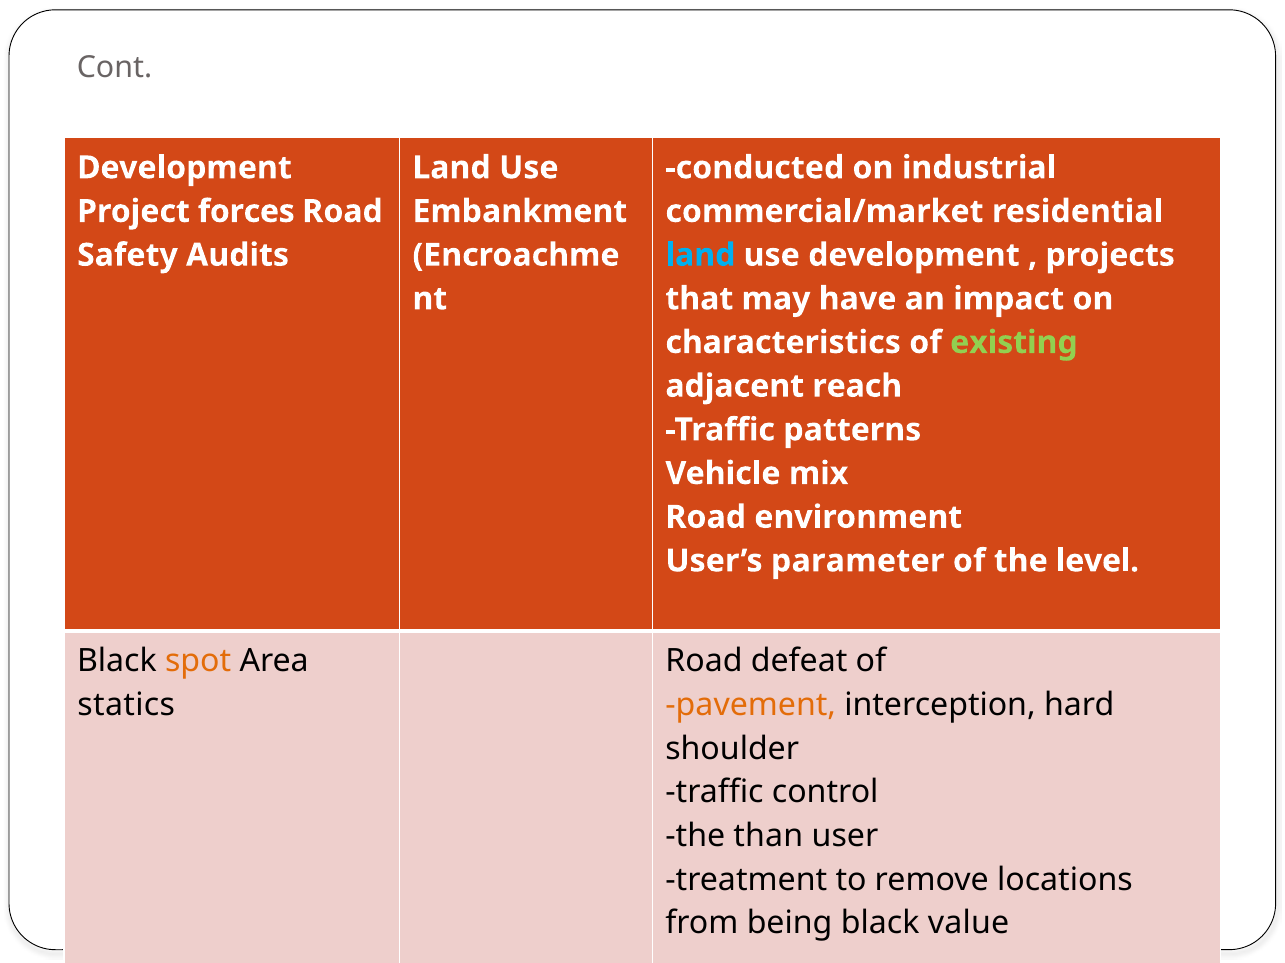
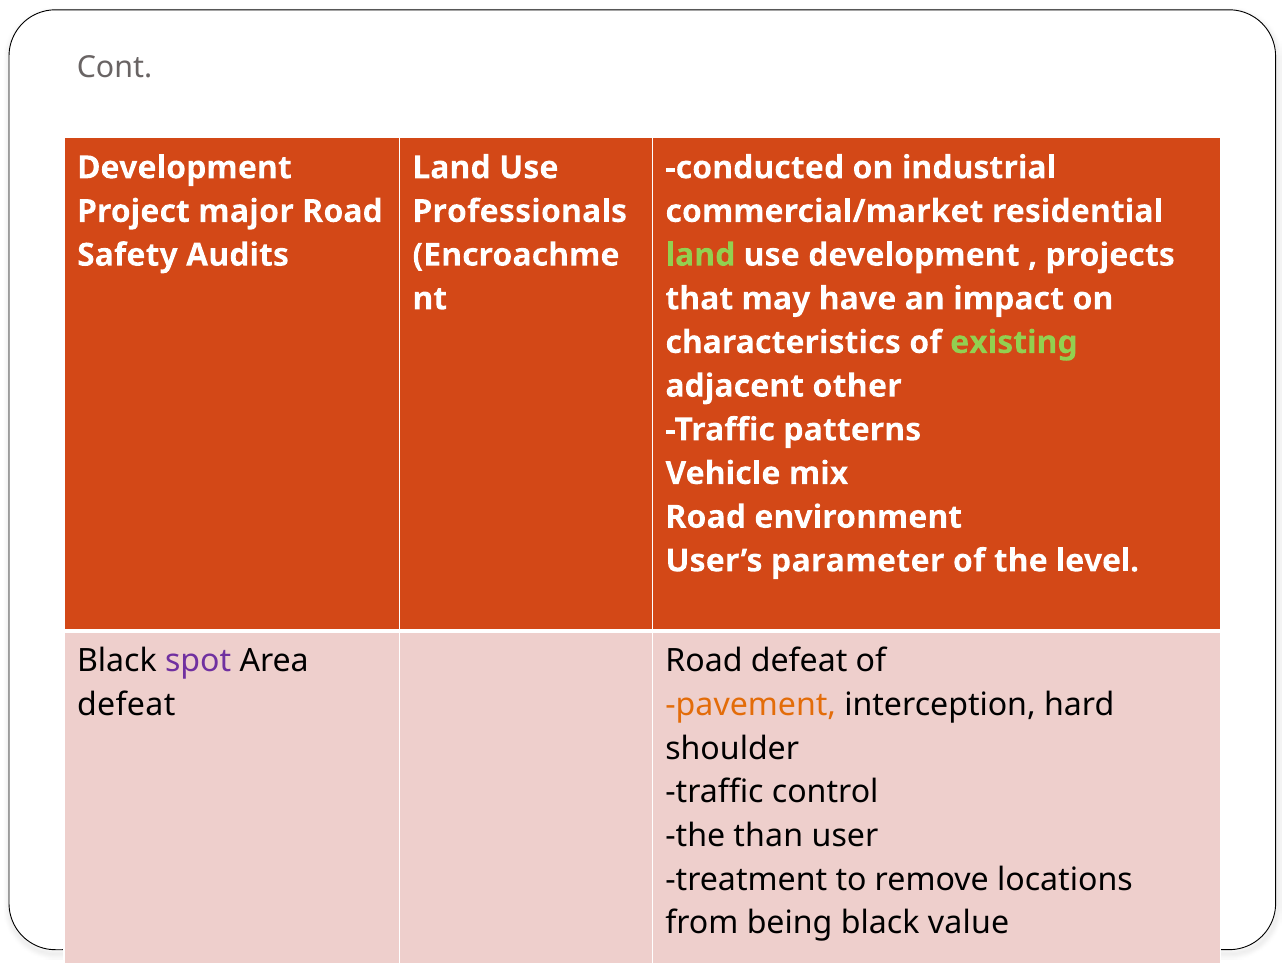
forces: forces -> major (246, 212)
Embankment: Embankment -> Professionals (520, 212)
land colour: light blue -> light green (700, 255)
reach: reach -> other (857, 386)
spot colour: orange -> purple (198, 662)
statics: statics -> defeat (126, 705)
